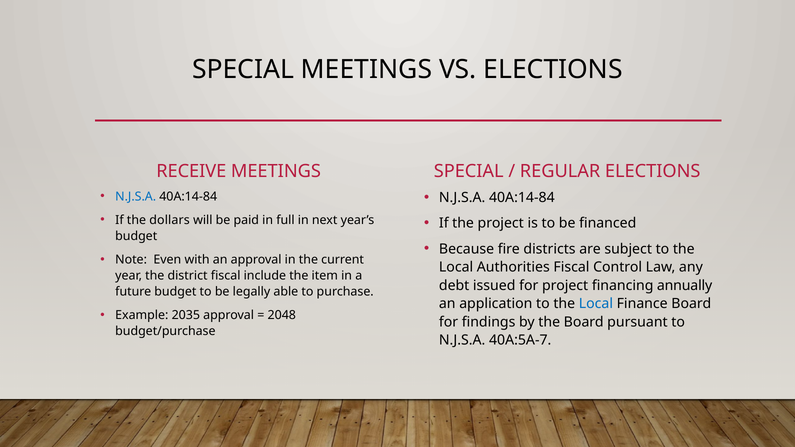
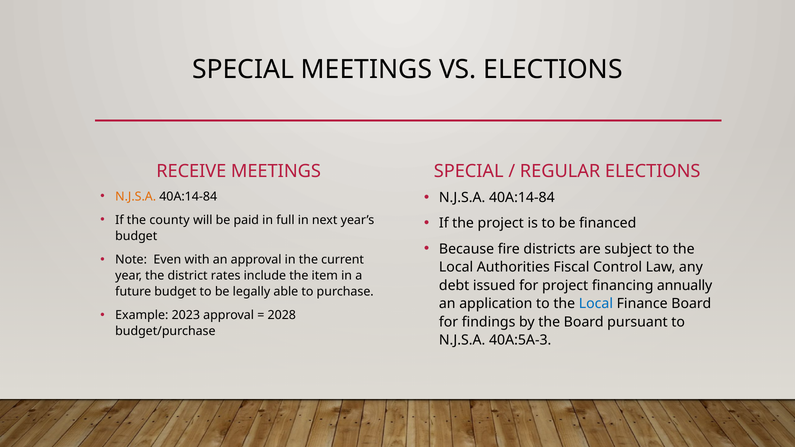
N.J.S.A colour: blue -> orange (136, 197)
dollars: dollars -> county (170, 220)
district fiscal: fiscal -> rates (226, 276)
2035: 2035 -> 2023 (186, 315)
2048: 2048 -> 2028 (282, 315)
40A:5A-7: 40A:5A-7 -> 40A:5A-3 (520, 340)
